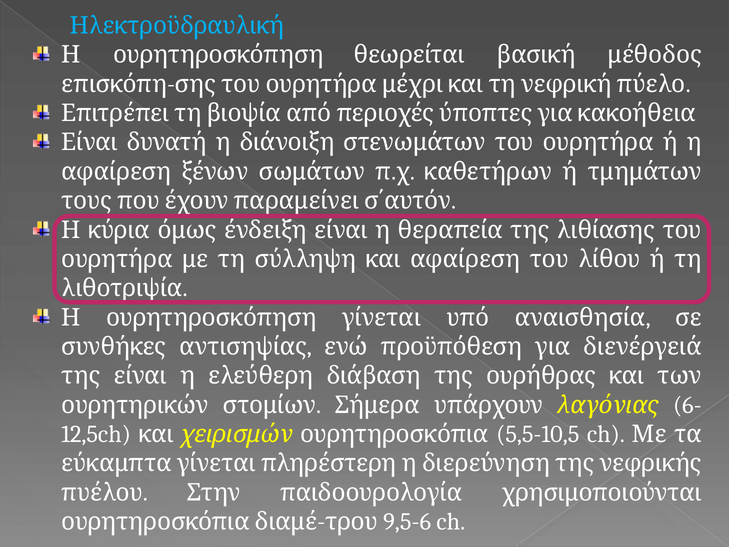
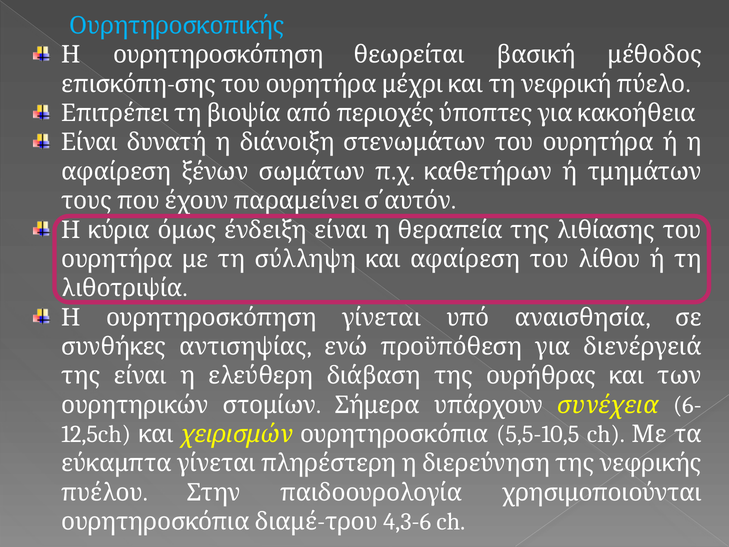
Ηλεκτροϋδραυλική: Ηλεκτροϋδραυλική -> Ουρητηροσκοπικής (177, 26)
λαγόνιας: λαγόνιας -> συνέχεια (608, 405)
9,5-6: 9,5-6 -> 4,3-6 (407, 521)
